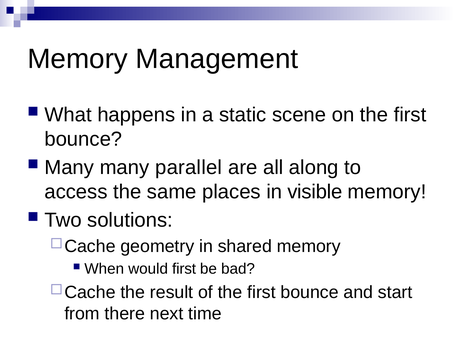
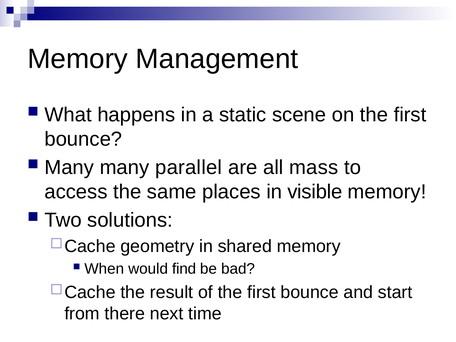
along: along -> mass (314, 167)
would first: first -> find (184, 269)
